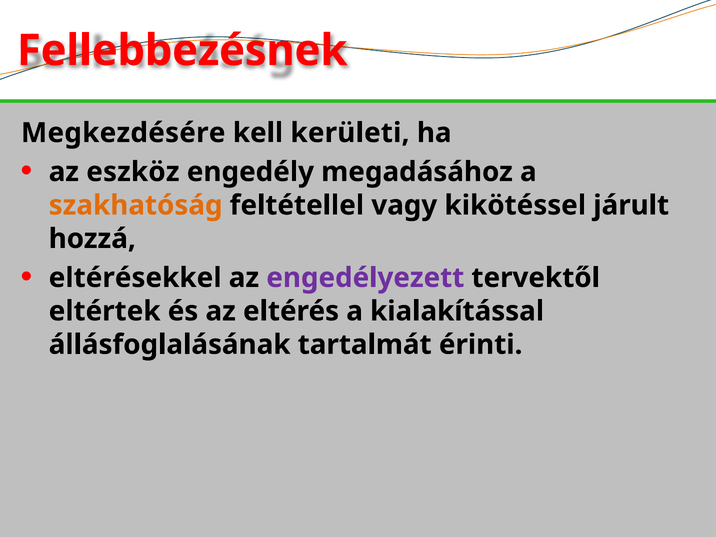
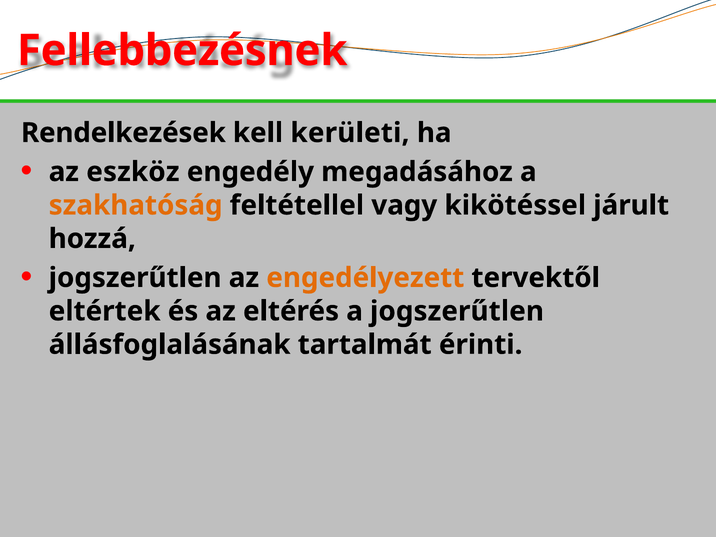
Megkezdésére: Megkezdésére -> Rendelkezések (123, 133)
eltérésekkel: eltérésekkel -> jogszerűtlen (135, 278)
engedélyezett colour: purple -> orange (365, 278)
a kialakítással: kialakítással -> jogszerűtlen (457, 311)
